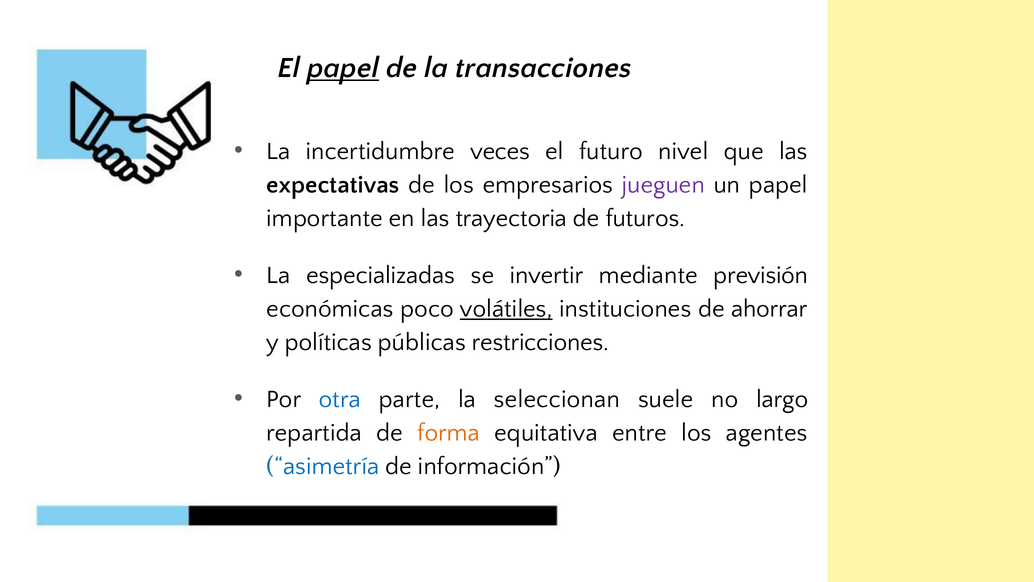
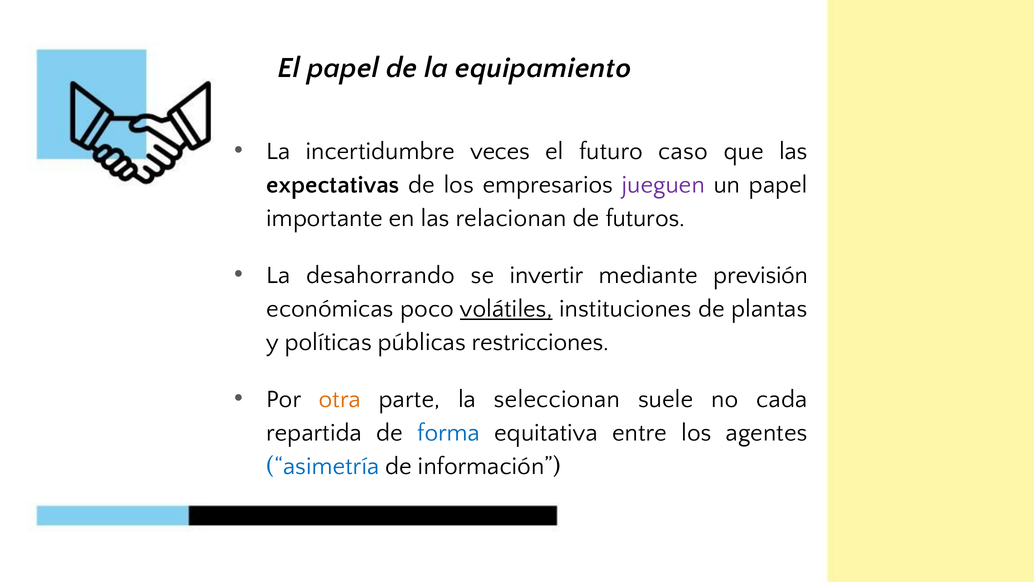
papel underline: present -> none (343, 68)
transacciones: transacciones -> equipamiento (543, 68)
nivel: nivel -> caso (683, 151)
trayectoria: trayectoria -> relacionan (511, 218)
especializadas: especializadas -> desahorrando (381, 275)
ahorrar: ahorrar -> plantas (769, 308)
otra colour: blue -> orange (340, 399)
largo: largo -> cada (782, 399)
forma colour: orange -> blue (449, 432)
